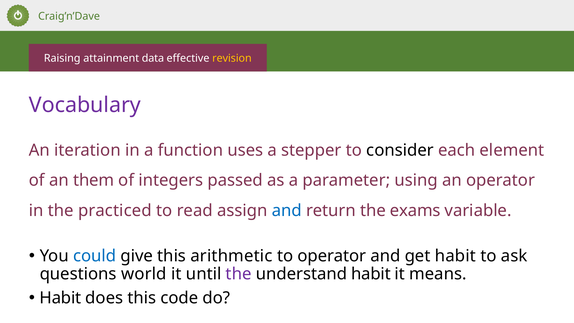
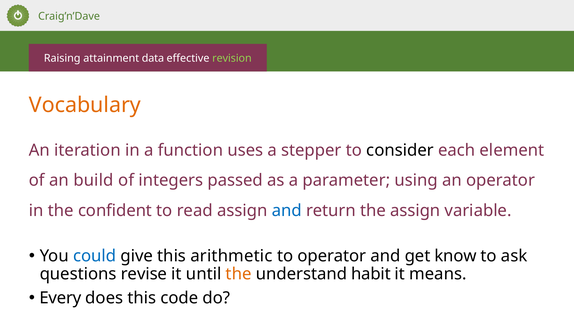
revision colour: yellow -> light green (232, 58)
Vocabulary colour: purple -> orange (85, 105)
them: them -> build (93, 180)
practiced: practiced -> confident (115, 210)
the exams: exams -> assign (415, 210)
get habit: habit -> know (456, 256)
world: world -> revise (144, 274)
the colour: purple -> orange (239, 274)
Habit: Habit -> Every (60, 298)
